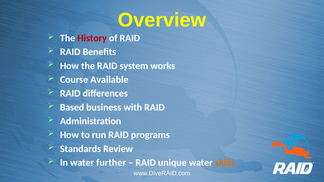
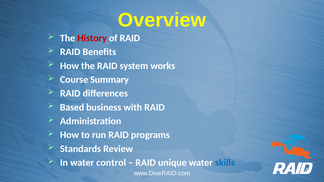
Available: Available -> Summary (109, 80)
further: further -> control (111, 163)
skills colour: orange -> blue (225, 163)
